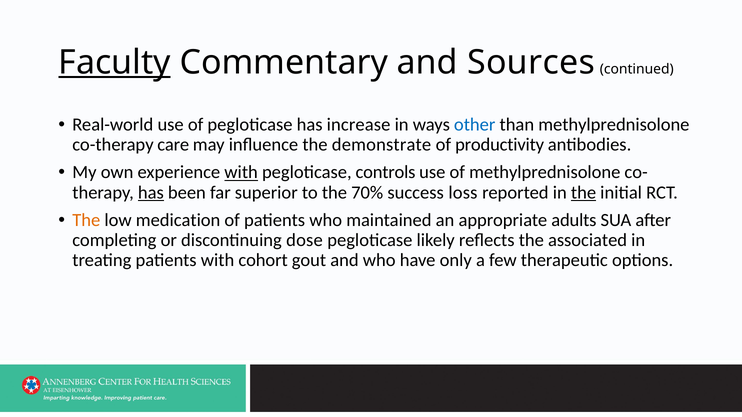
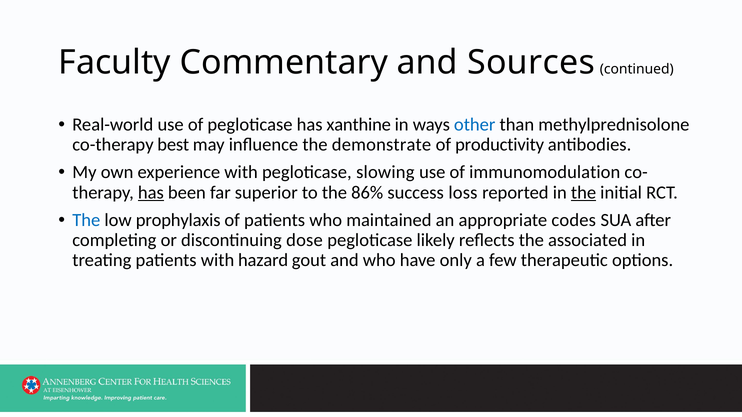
Faculty underline: present -> none (115, 62)
increase: increase -> xanthine (359, 125)
care: care -> best (173, 145)
with underline: present -> none (241, 173)
controls: controls -> slowing (385, 173)
of methylprednisolone: methylprednisolone -> immunomodulation (545, 173)
70%: 70% -> 86% (367, 193)
The colour: orange -> blue (86, 220)
medication: medication -> prophylaxis (178, 220)
adults: adults -> codes (574, 220)
cohort: cohort -> hazard (263, 260)
